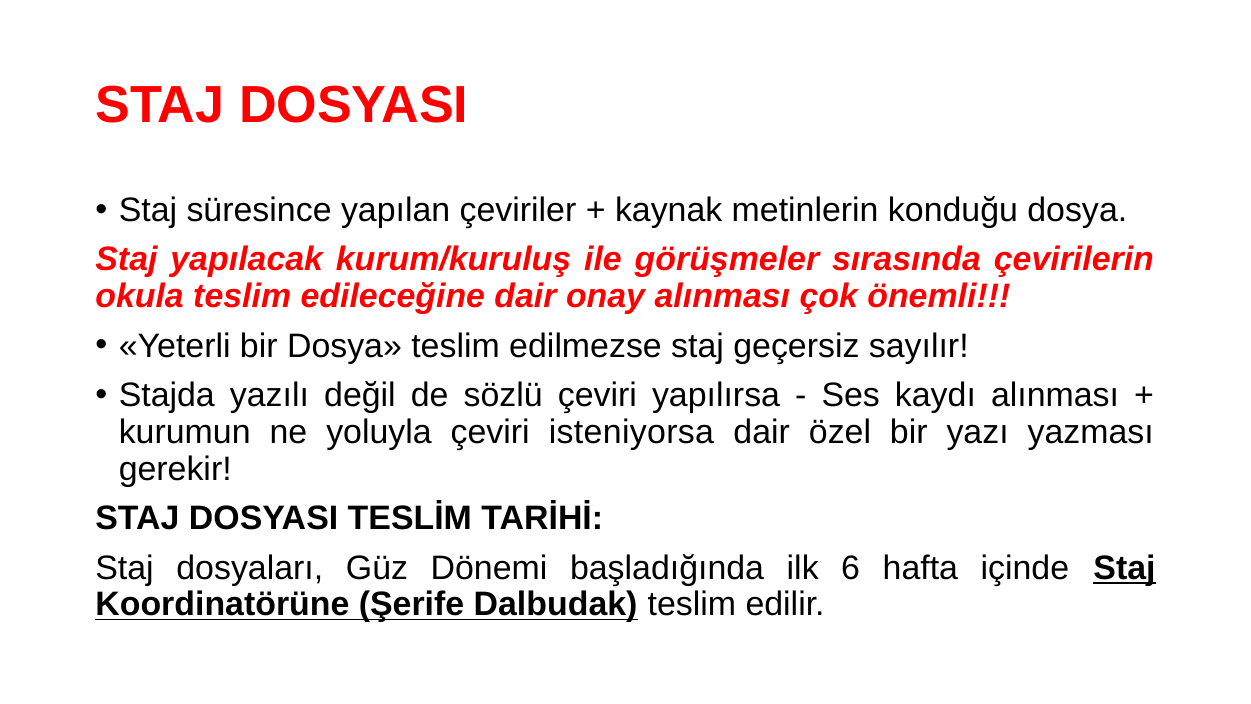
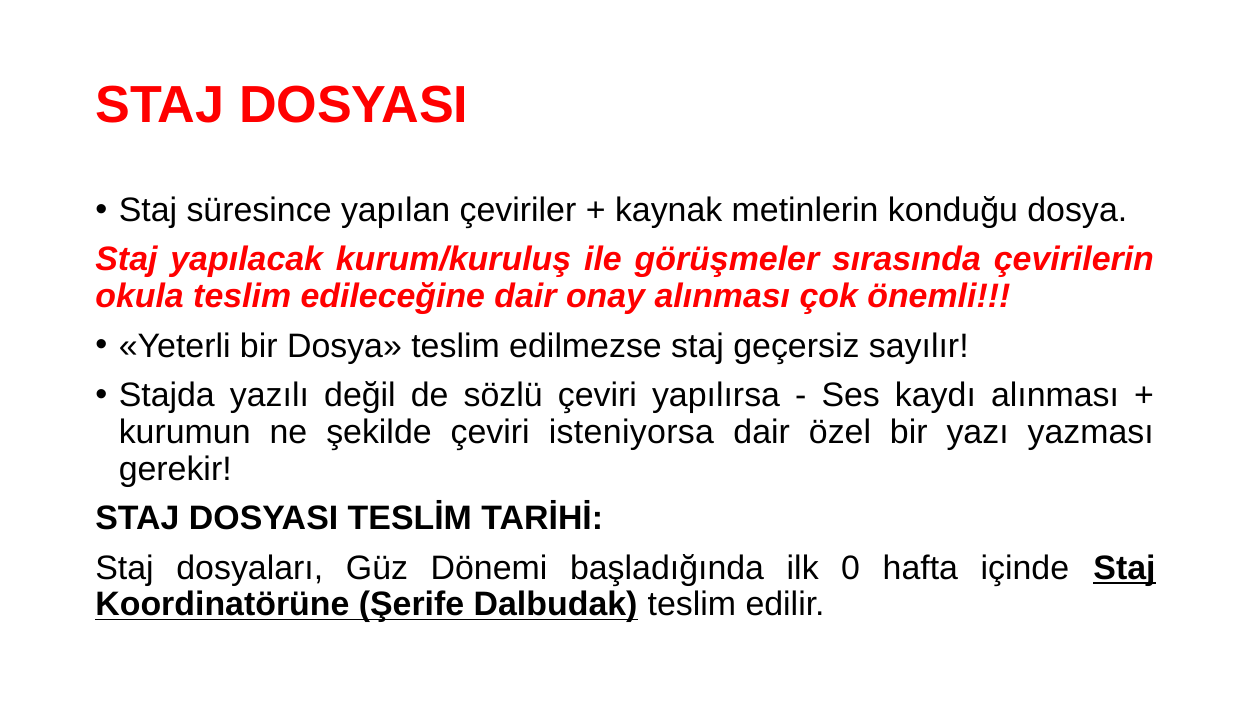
yoluyla: yoluyla -> şekilde (379, 432)
6: 6 -> 0 (851, 568)
